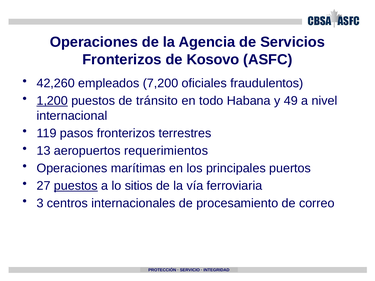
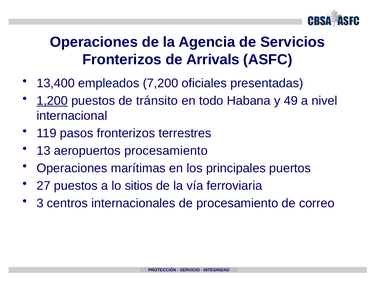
Kosovo: Kosovo -> Arrivals (213, 60)
42,260: 42,260 -> 13,400 (56, 83)
fraudulentos: fraudulentos -> presentadas (267, 83)
aeropuertos requerimientos: requerimientos -> procesamiento (166, 151)
puestos underline: present -> none (76, 186)
